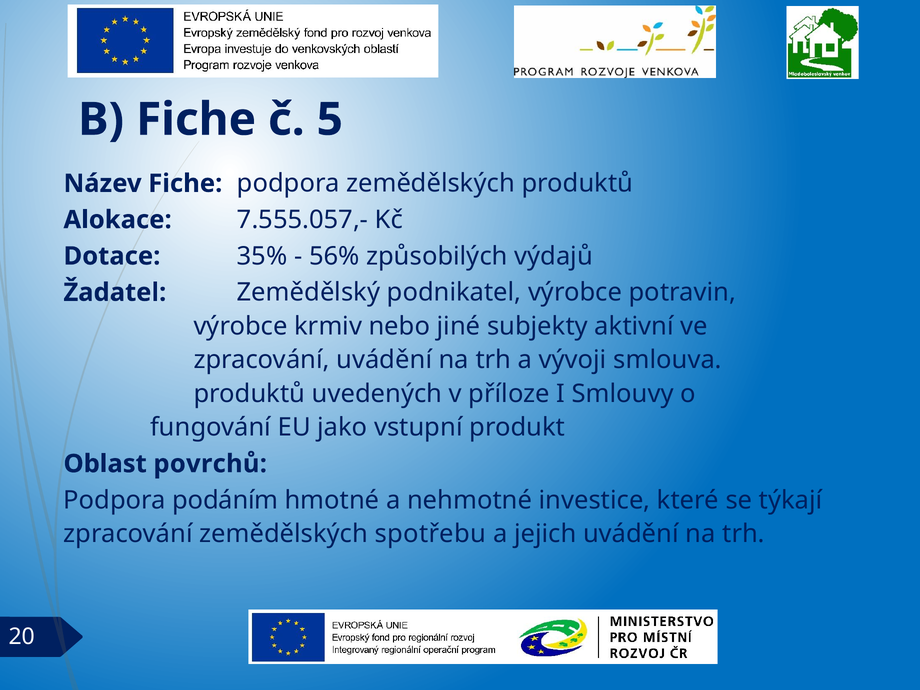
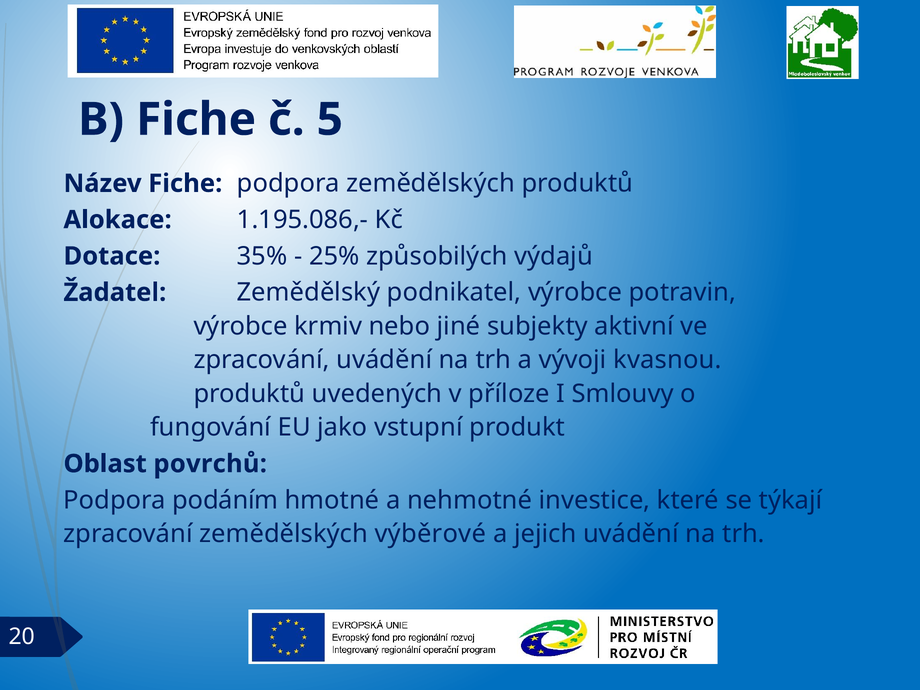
7.555.057,-: 7.555.057,- -> 1.195.086,- (303, 220)
56%: 56% -> 25% (334, 256)
smlouva: smlouva -> kvasnou (667, 360)
spotřebu: spotřebu -> výběrové (430, 534)
